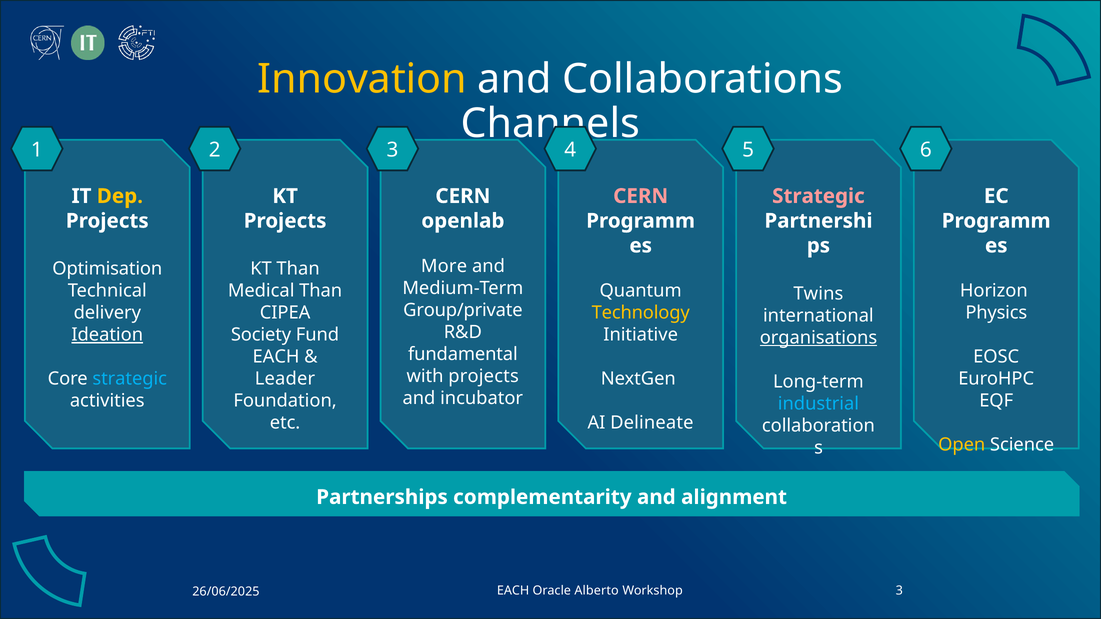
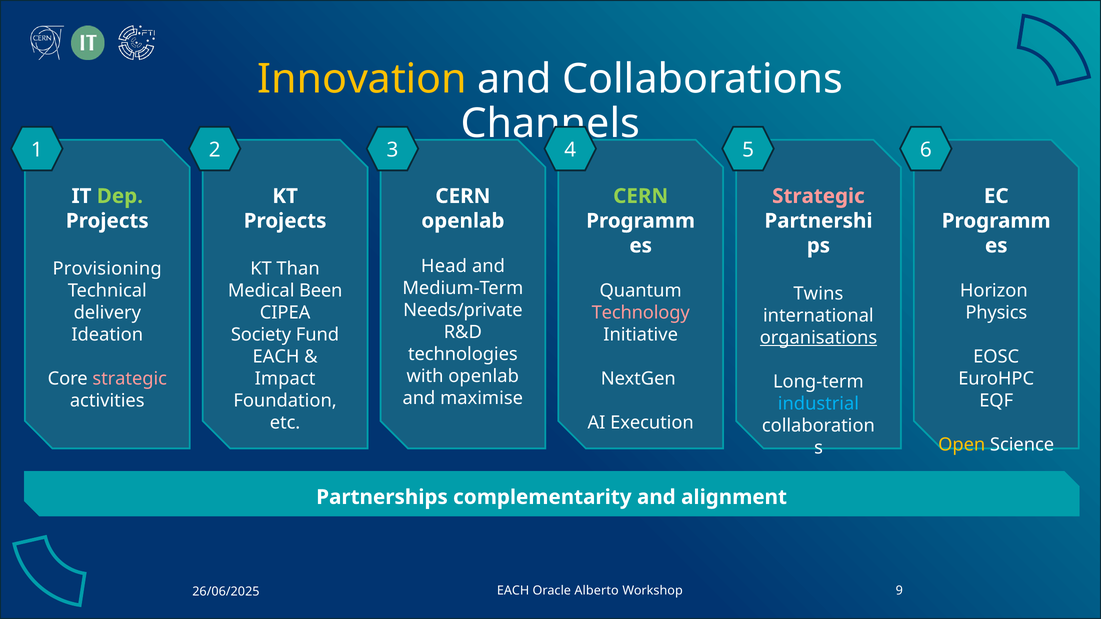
Dep colour: yellow -> light green (120, 196)
CERN colour: pink -> light green (641, 196)
More: More -> Head (444, 266)
Optimisation: Optimisation -> Provisioning (107, 269)
Medical Than: Than -> Been (321, 291)
Group/private: Group/private -> Needs/private (463, 310)
Technology colour: yellow -> pink (641, 313)
Ideation underline: present -> none (107, 335)
fundamental: fundamental -> technologies (463, 354)
with projects: projects -> openlab (484, 376)
strategic colour: light blue -> pink (130, 379)
Leader: Leader -> Impact (285, 379)
incubator: incubator -> maximise (482, 398)
Delineate: Delineate -> Execution (652, 423)
Workshop 3: 3 -> 9 (899, 591)
